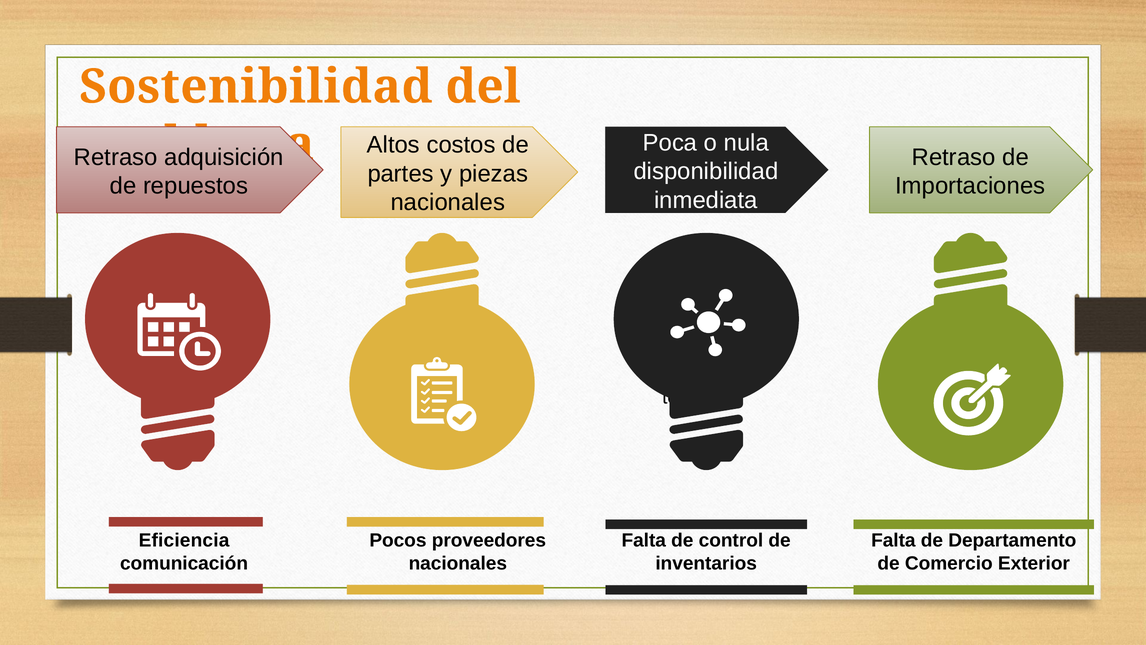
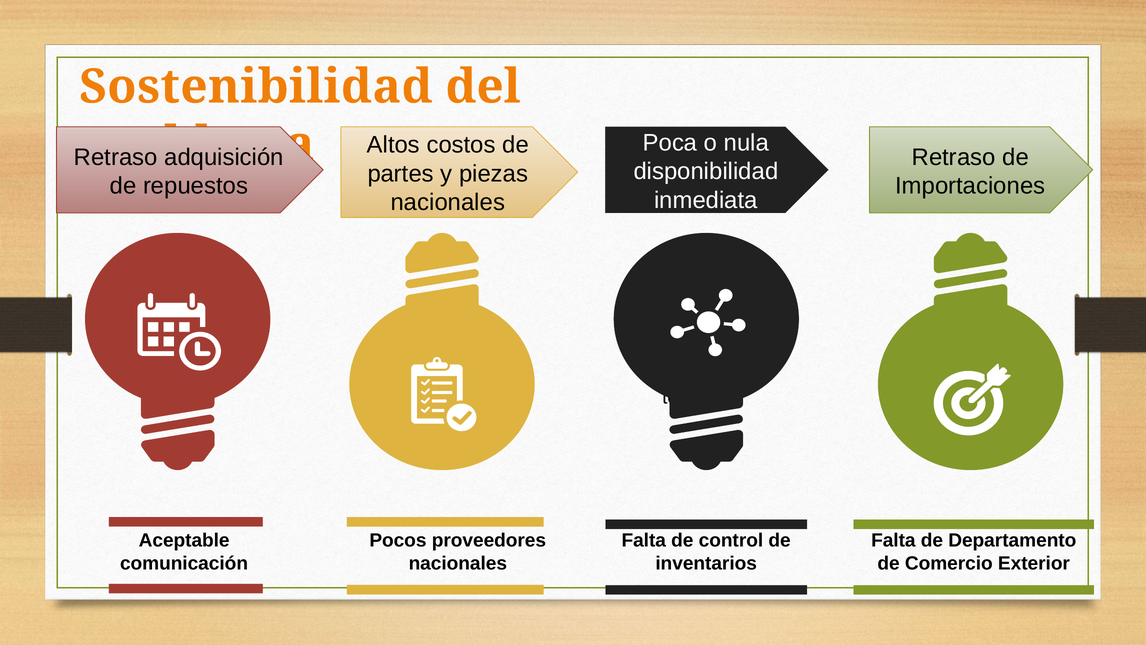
Eficiencia: Eficiencia -> Aceptable (184, 540)
